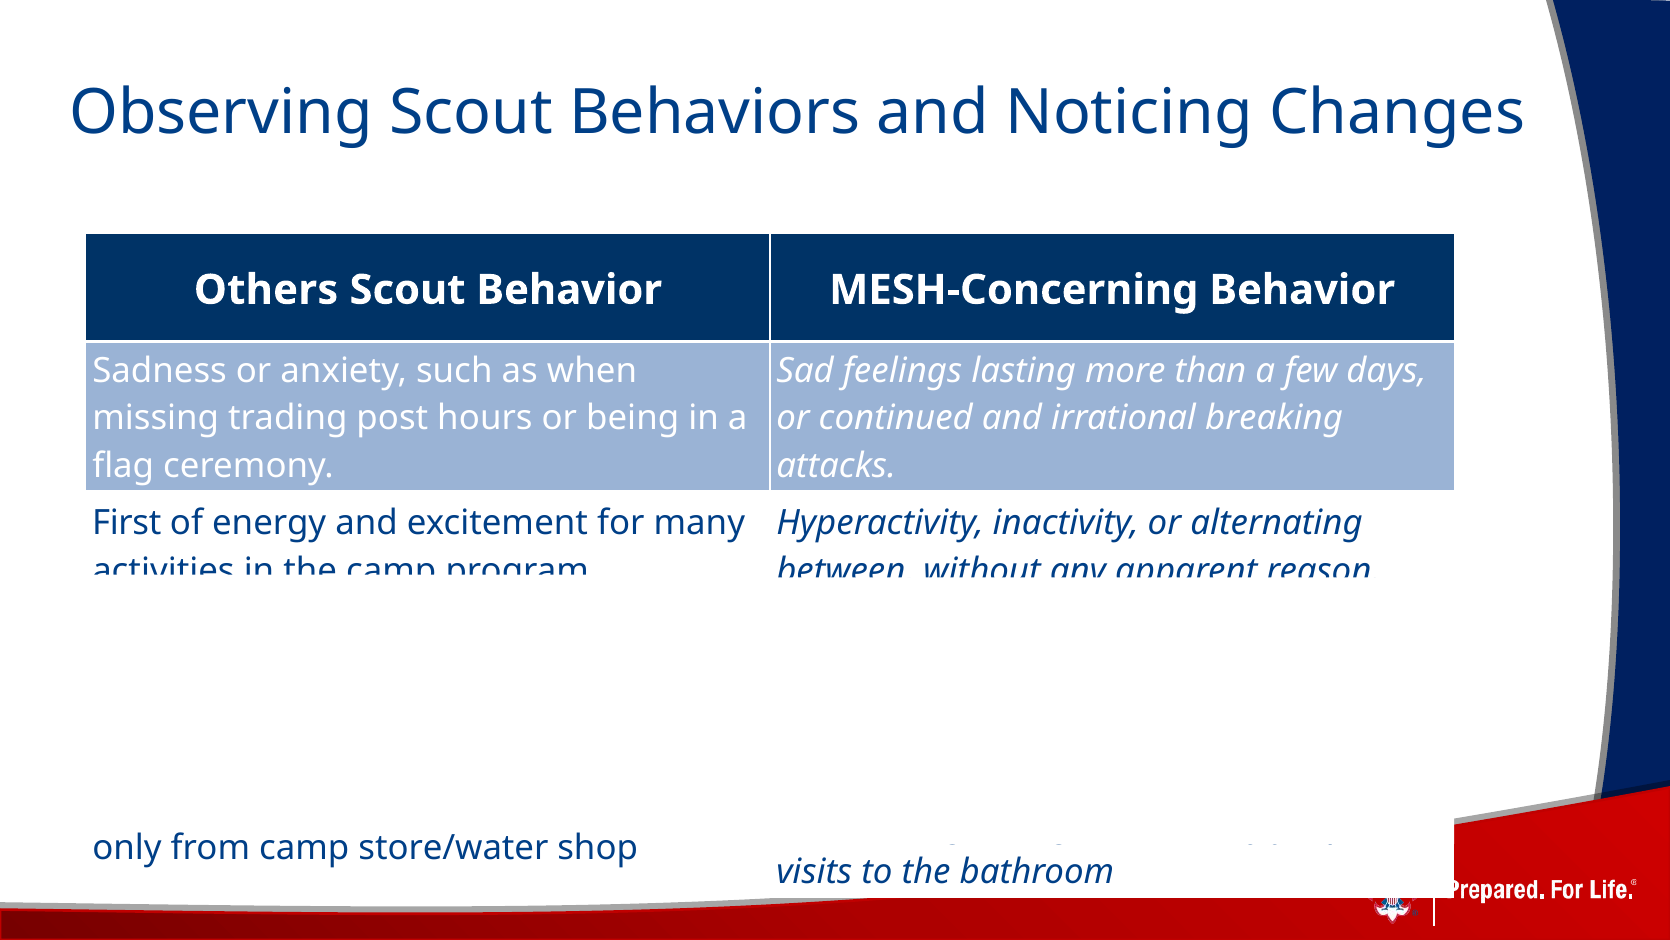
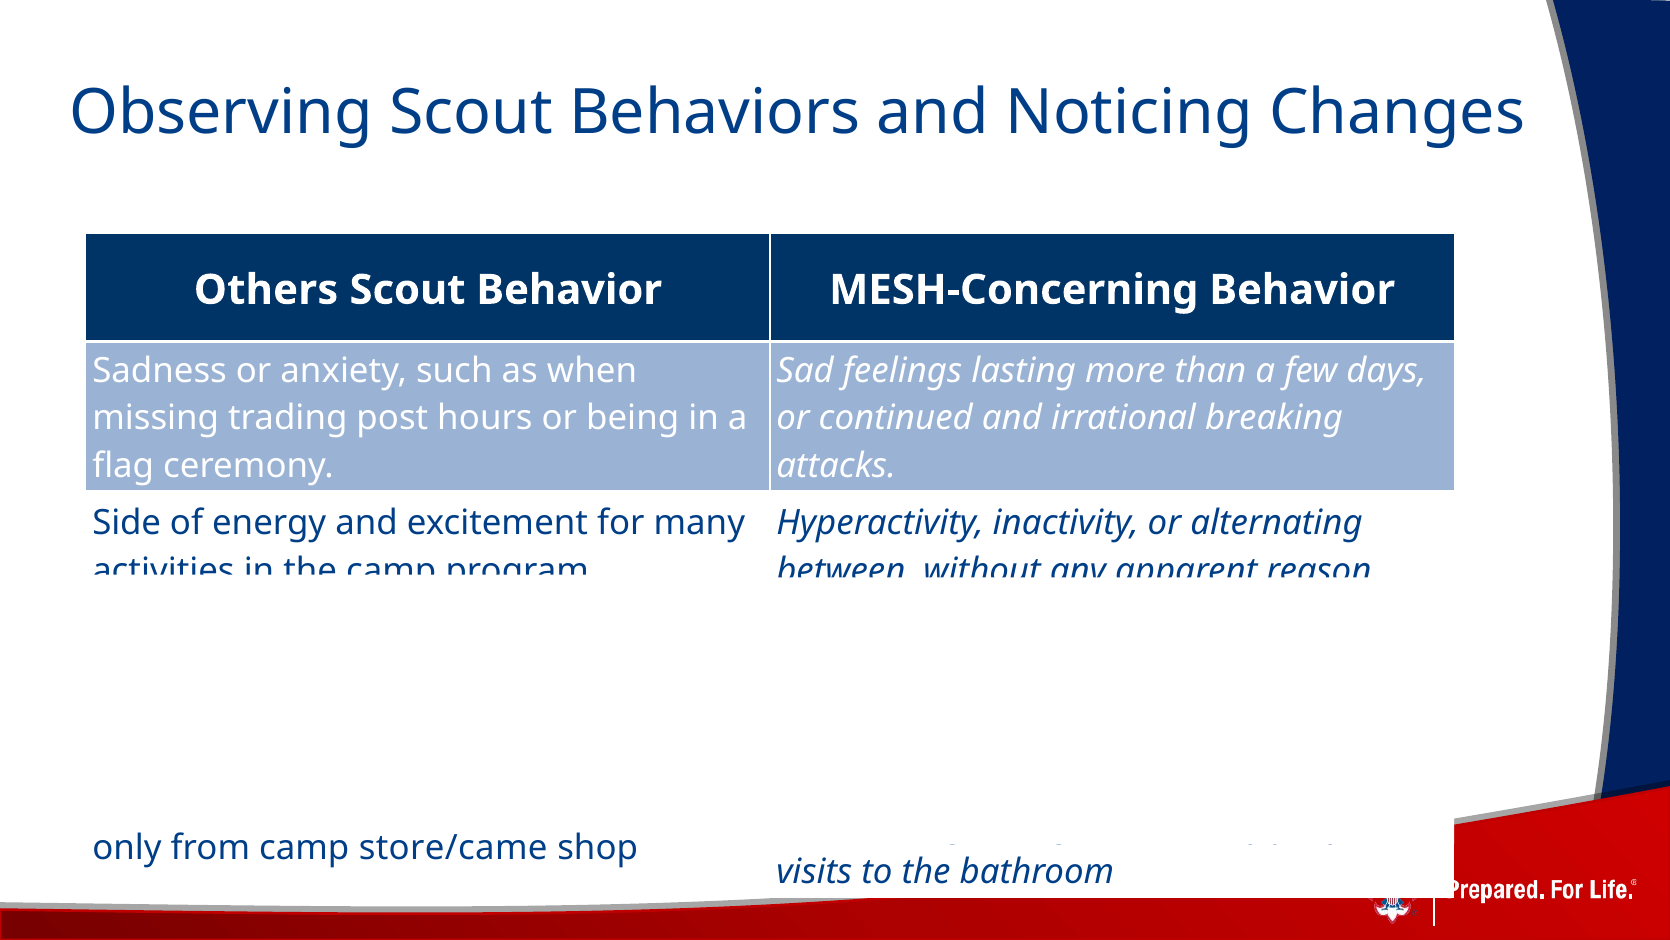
First: First -> Side (127, 523)
store/water: store/water -> store/came (453, 848)
